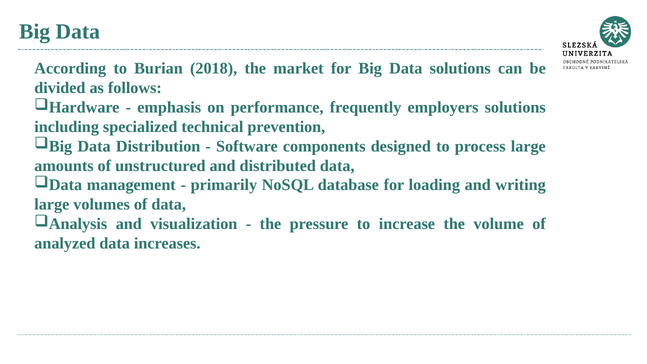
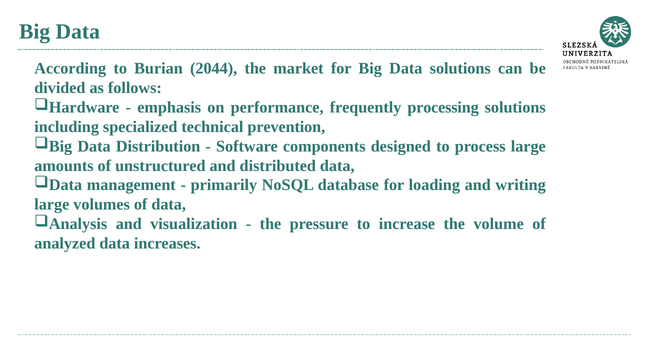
2018: 2018 -> 2044 (214, 69)
employers: employers -> processing (443, 107)
